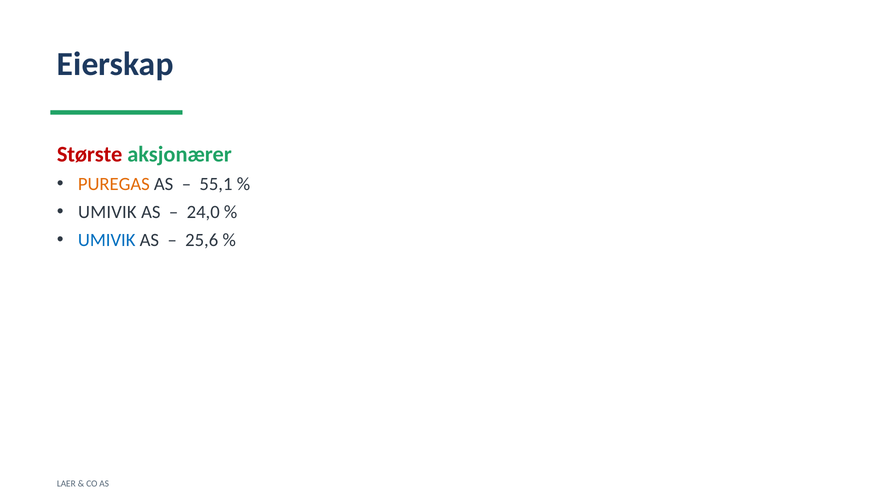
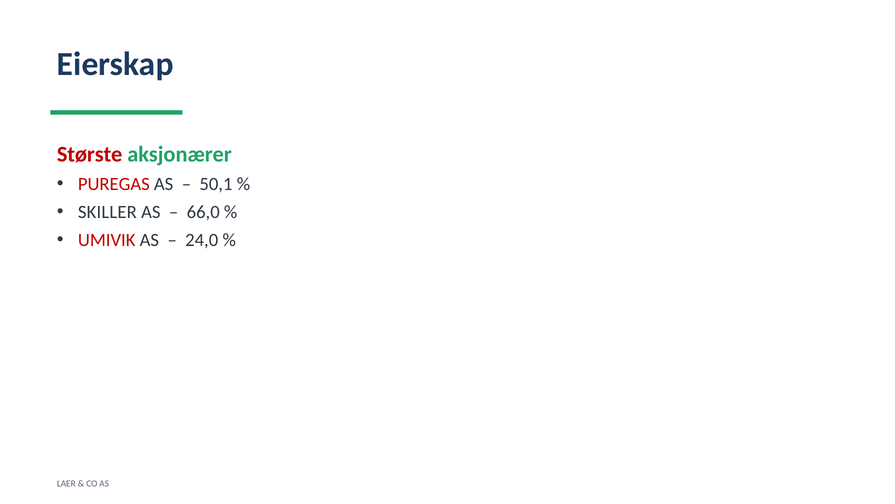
PUREGAS colour: orange -> red (114, 184)
55,1: 55,1 -> 50,1 (216, 184)
UMIVIK: UMIVIK -> SKILLER (107, 212)
24,0: 24,0 -> 66,0 (203, 212)
UMIVIK colour: blue -> red (107, 240)
25,6: 25,6 -> 24,0 (202, 240)
